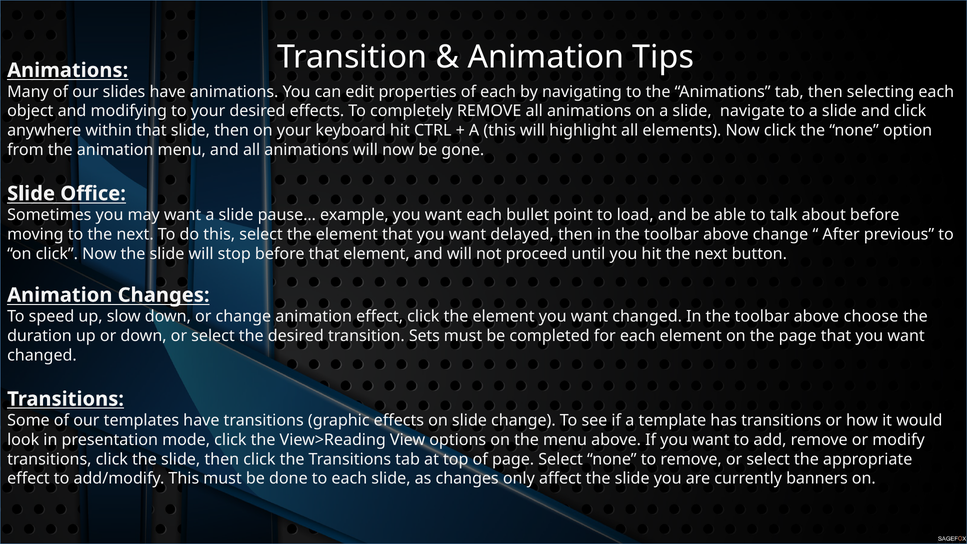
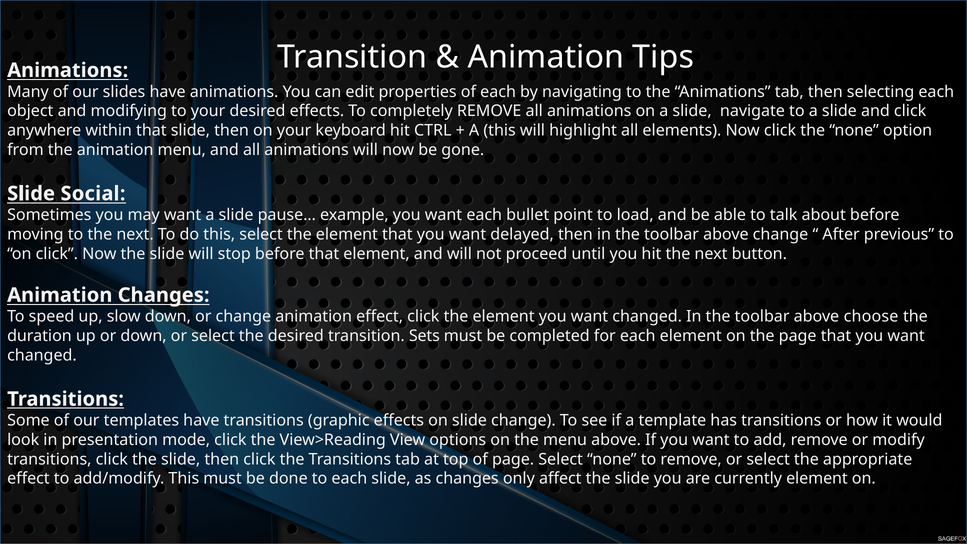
Office: Office -> Social (93, 194)
currently banners: banners -> element (817, 478)
